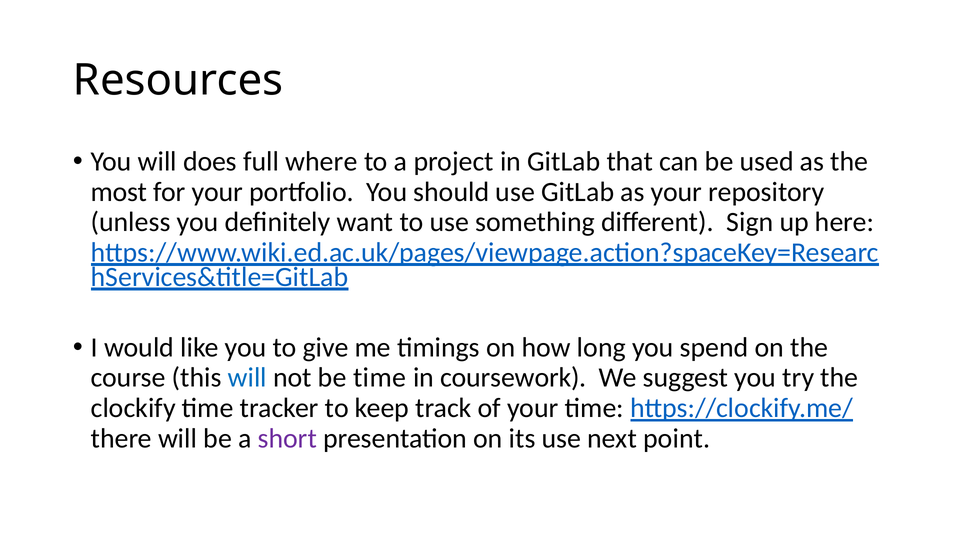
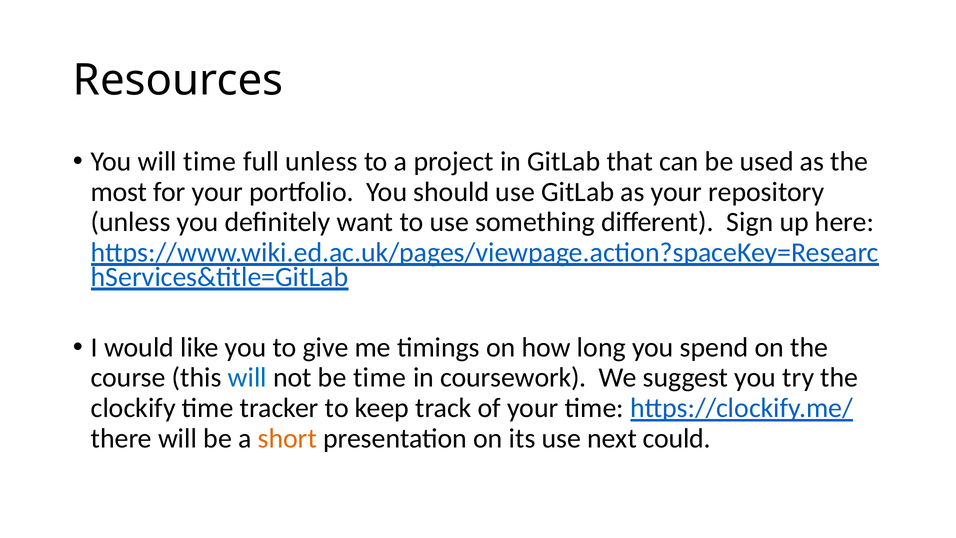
will does: does -> time (210, 162)
full where: where -> unless (321, 162)
short colour: purple -> orange (287, 438)
point: point -> could (677, 438)
